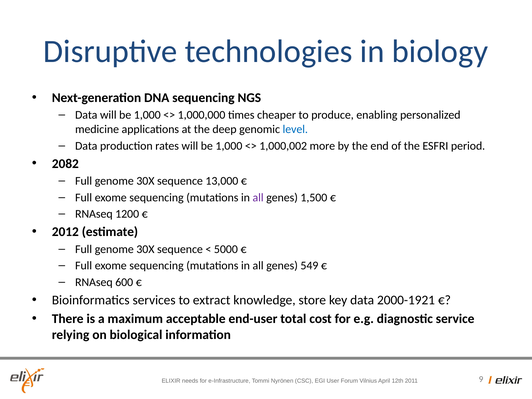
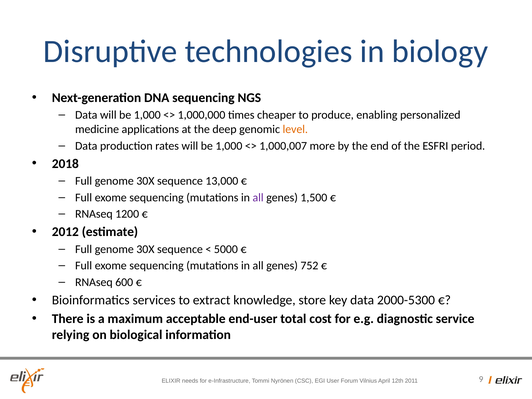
level colour: blue -> orange (295, 129)
1,000,002: 1,000,002 -> 1,000,007 (283, 146)
2082: 2082 -> 2018 (65, 164)
549: 549 -> 752 (309, 266)
2000-1921: 2000-1921 -> 2000-5300 (406, 300)
